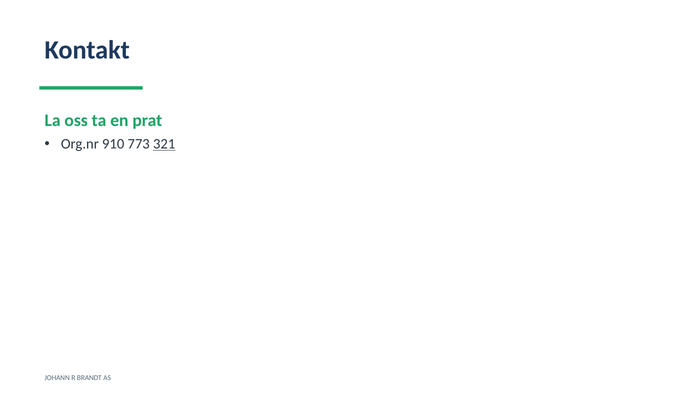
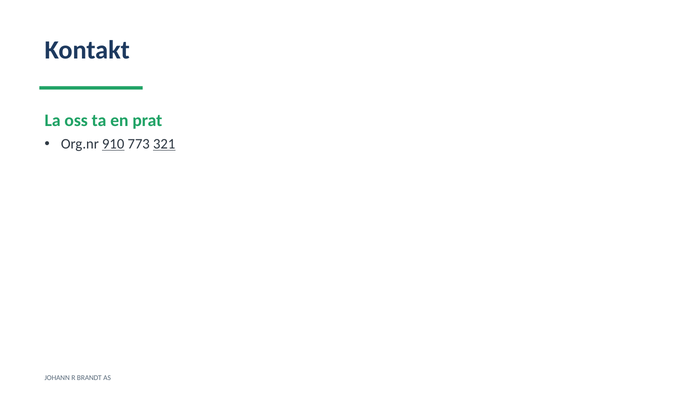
910 underline: none -> present (113, 144)
